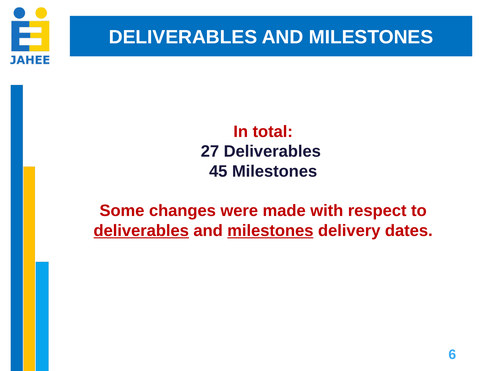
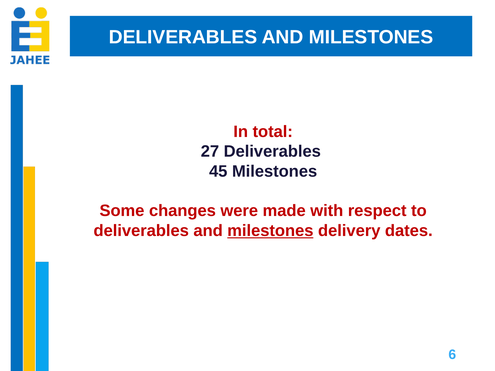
deliverables underline: present -> none (141, 231)
